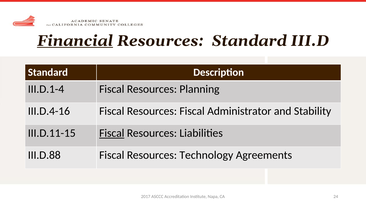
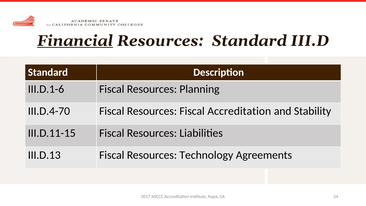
III.D.1-4: III.D.1-4 -> III.D.1-6 (46, 89)
III.D.4-16: III.D.4-16 -> III.D.4-70 (49, 111)
Fiscal Administrator: Administrator -> Accreditation (239, 111)
Fiscal underline: present -> none (112, 133)
III.D.88: III.D.88 -> III.D.13 (44, 155)
